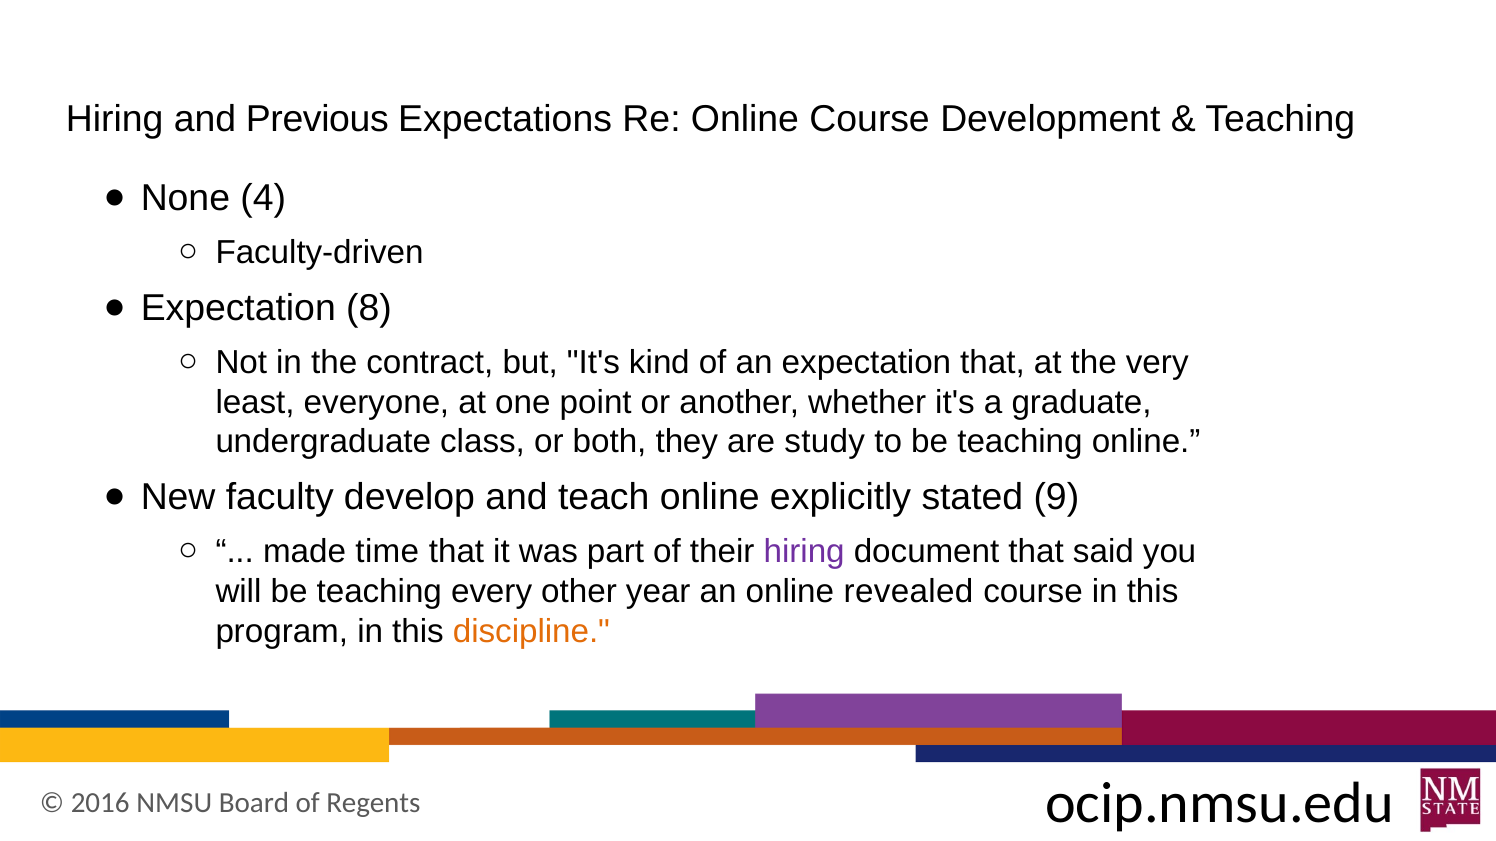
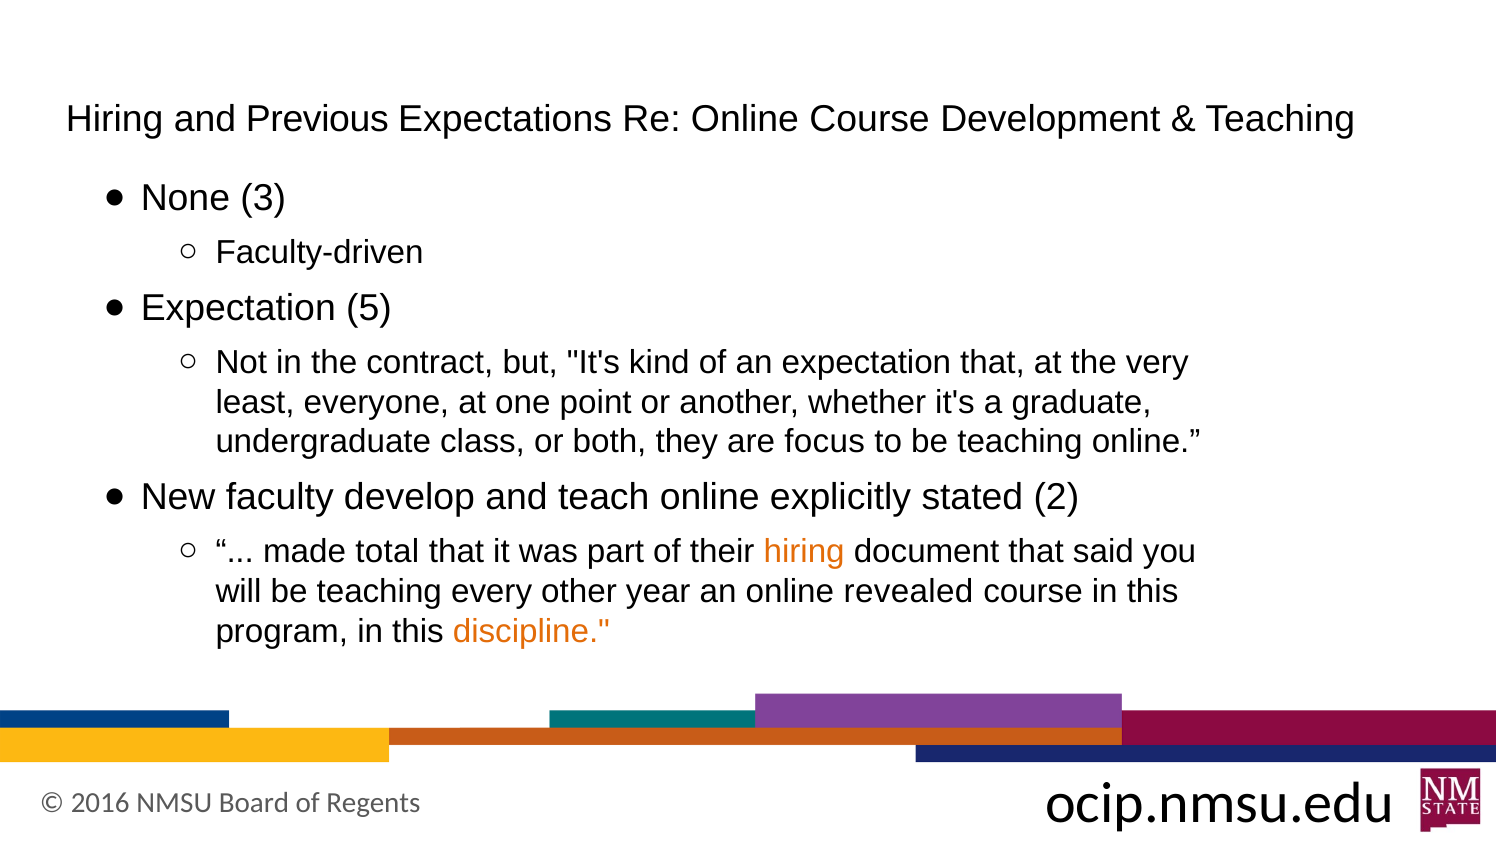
4: 4 -> 3 (263, 198)
8: 8 -> 5 (369, 308)
study: study -> focus (825, 442)
9: 9 -> 2 (1056, 497)
time: time -> total (387, 552)
hiring colour: purple -> orange (804, 552)
